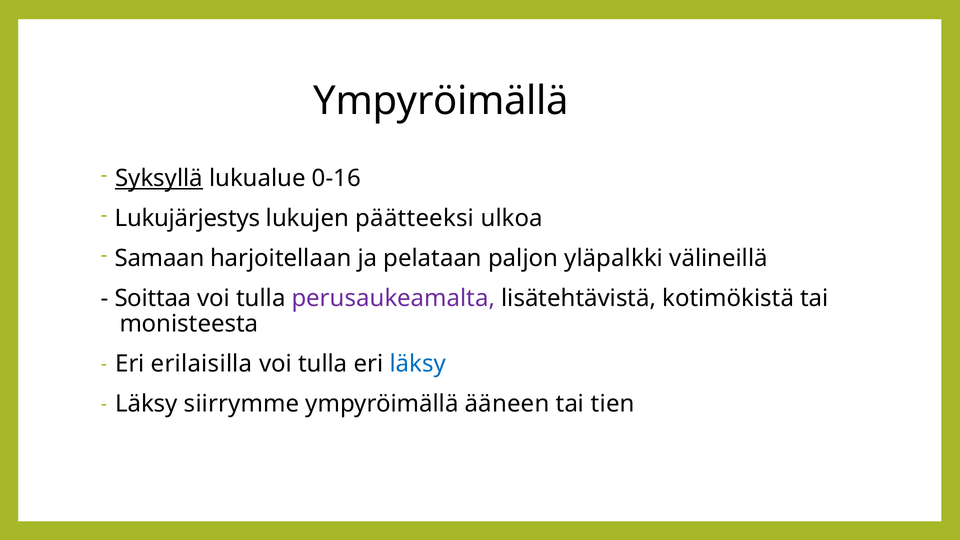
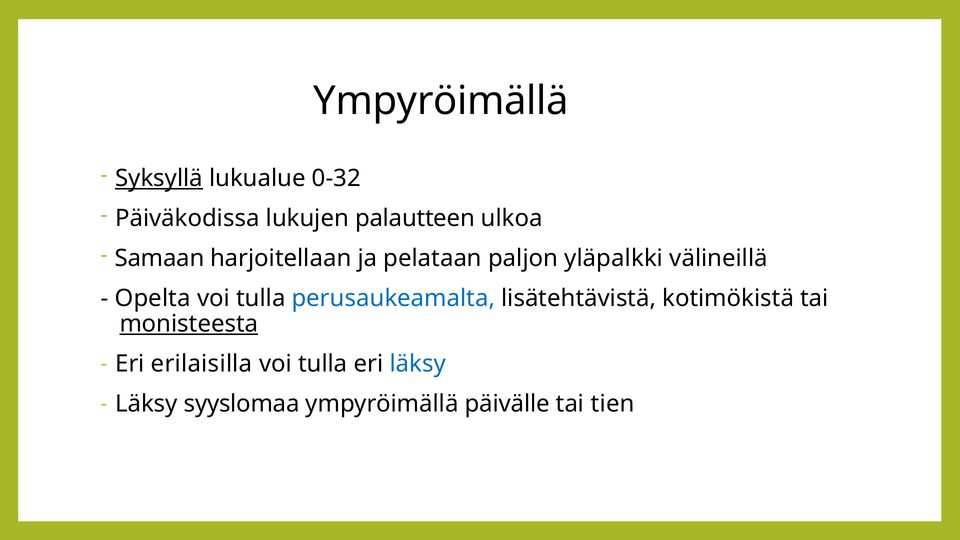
0-16: 0-16 -> 0-32 (336, 178)
Lukujärjestys: Lukujärjestys -> Päiväkodissa (187, 218)
päätteeksi: päätteeksi -> palautteen (415, 218)
Soittaa: Soittaa -> Opelta (153, 298)
perusaukeamalta colour: purple -> blue (393, 298)
monisteesta underline: none -> present (189, 324)
siirrymme: siirrymme -> syyslomaa (242, 404)
ääneen: ääneen -> päivälle (507, 404)
